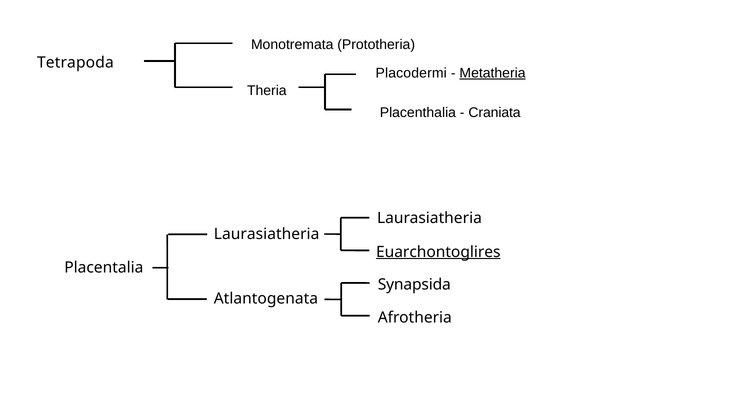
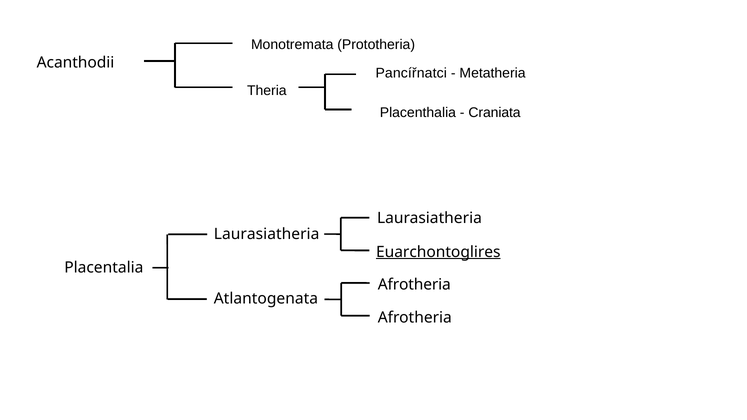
Tetrapoda: Tetrapoda -> Acanthodii (76, 63)
Placodermi: Placodermi -> Pancířnatci (411, 73)
Metatheria underline: present -> none (493, 73)
Synapsida: Synapsida -> Afrotheria (414, 285)
